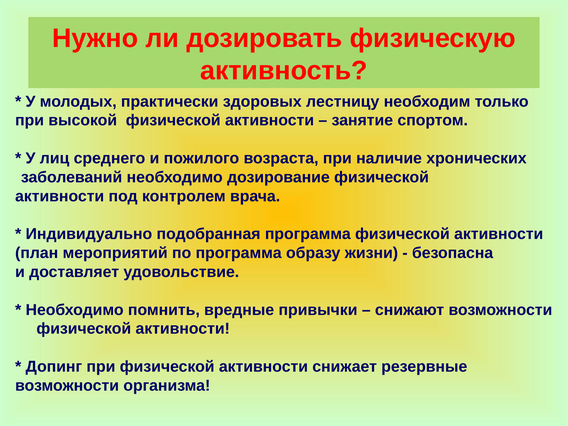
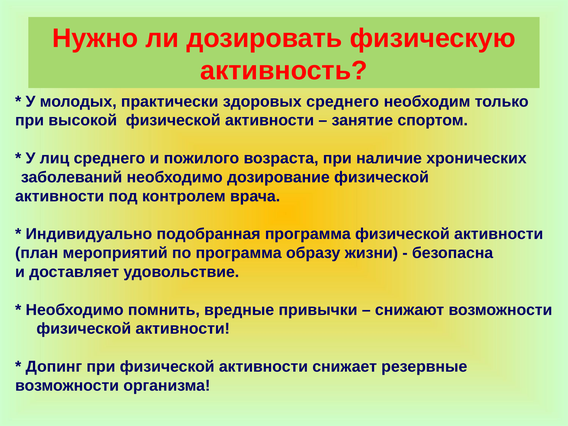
здоровых лестницу: лестницу -> среднего (343, 101)
